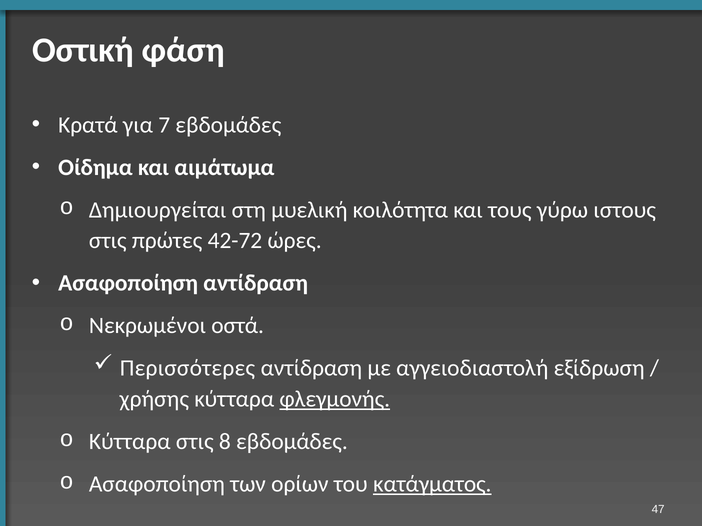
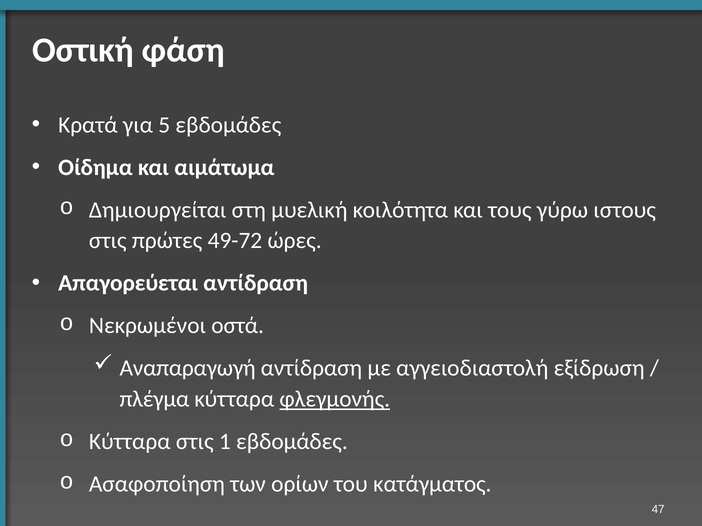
7: 7 -> 5 (164, 125)
42-72: 42-72 -> 49-72 (235, 241)
Ασαφοποίηση: Ασαφοποίηση -> Απαγορεύεται (128, 283)
Περισσότερες: Περισσότερες -> Αναπαραγωγή (188, 369)
χρήσης: χρήσης -> πλέγμα (154, 399)
8: 8 -> 1 (225, 442)
κατάγματος underline: present -> none (432, 485)
